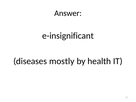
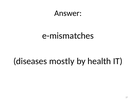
e-insignificant: e-insignificant -> e-mismatches (68, 36)
